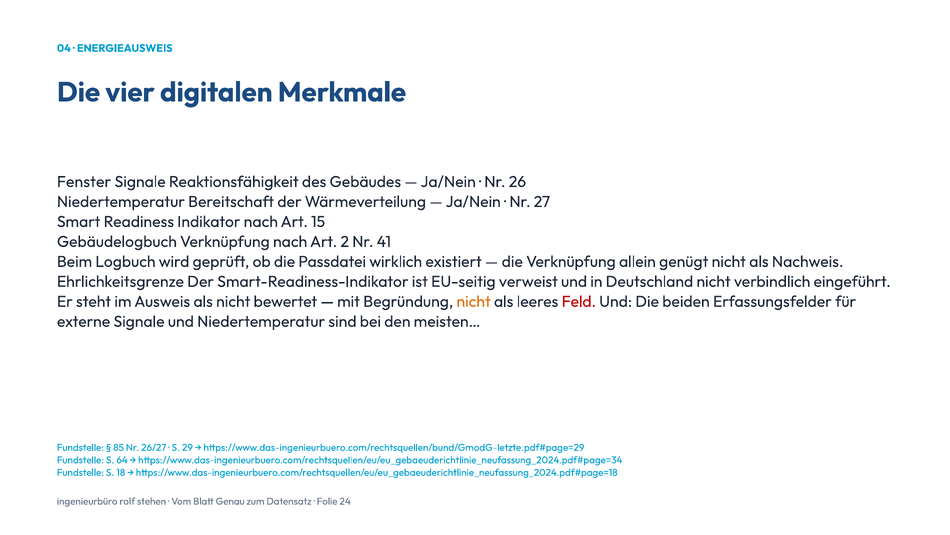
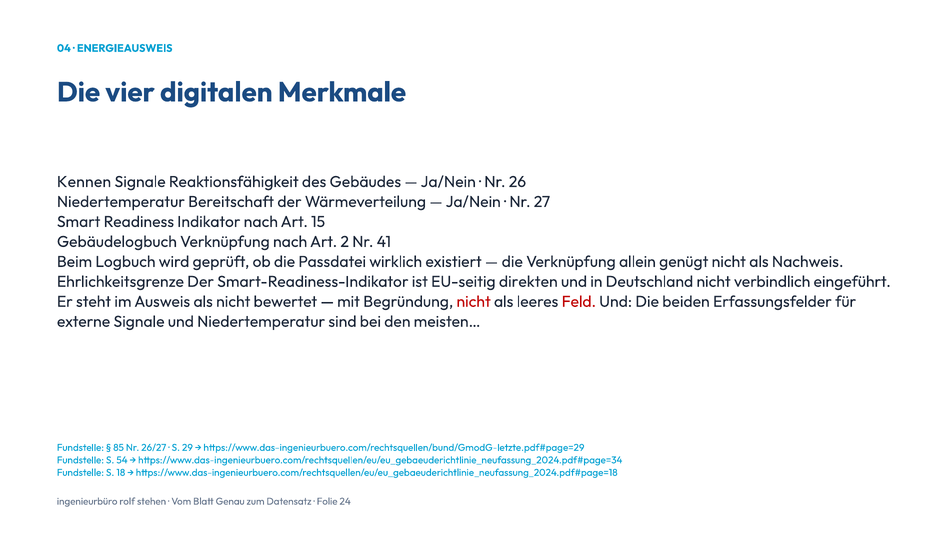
Fenster: Fenster -> Kennen (84, 182)
verweist: verweist -> direkten (528, 281)
nicht colour: orange -> red (474, 301)
64: 64 -> 54 (122, 460)
